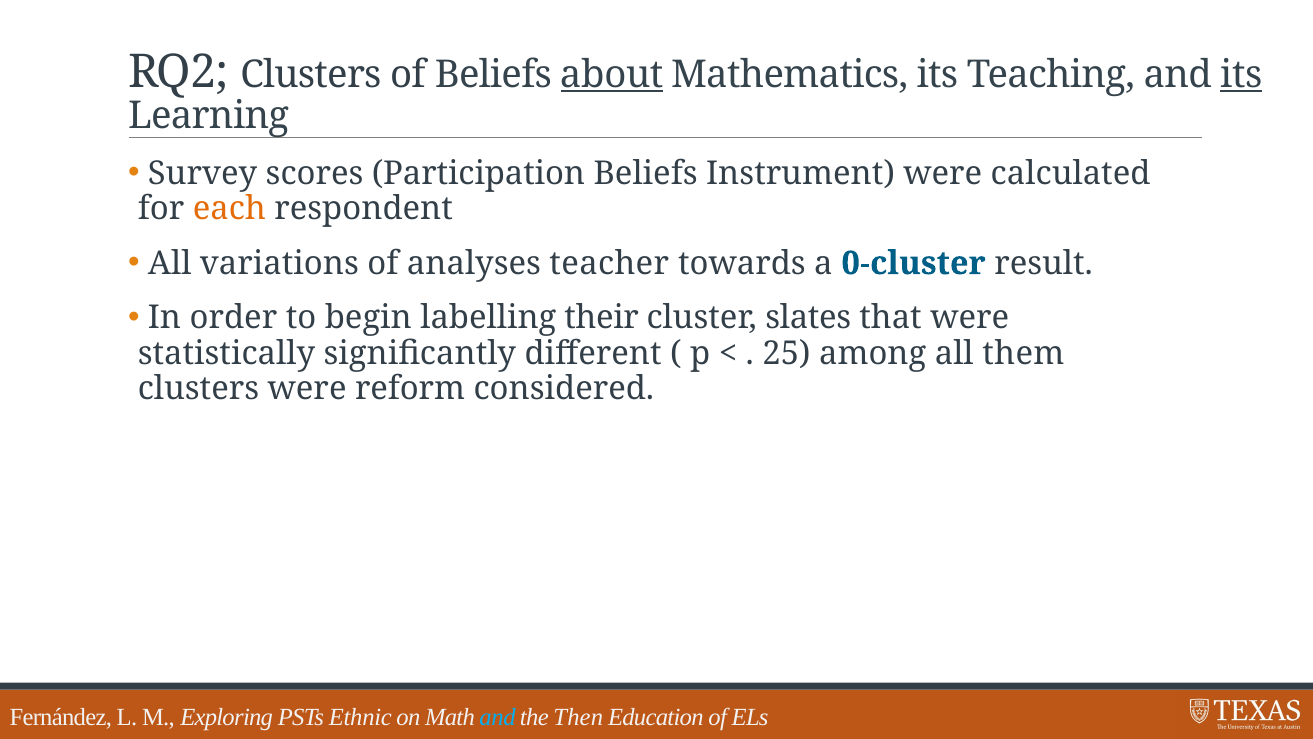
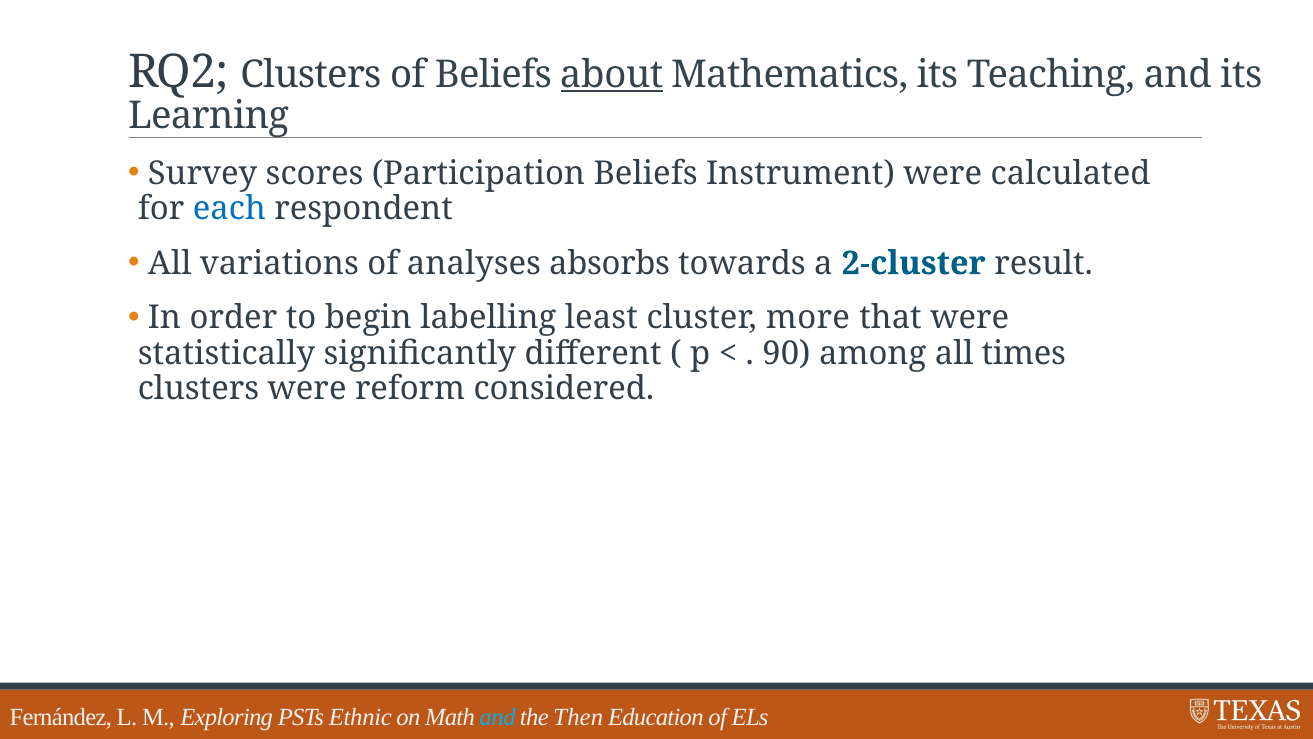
its underline: present -> none (1241, 75)
each colour: orange -> blue (229, 209)
teacher: teacher -> absorbs (610, 263)
0-cluster: 0-cluster -> 2-cluster (914, 263)
their: their -> least (601, 318)
slates: slates -> more (808, 318)
25: 25 -> 90 (786, 353)
them: them -> times (1024, 353)
